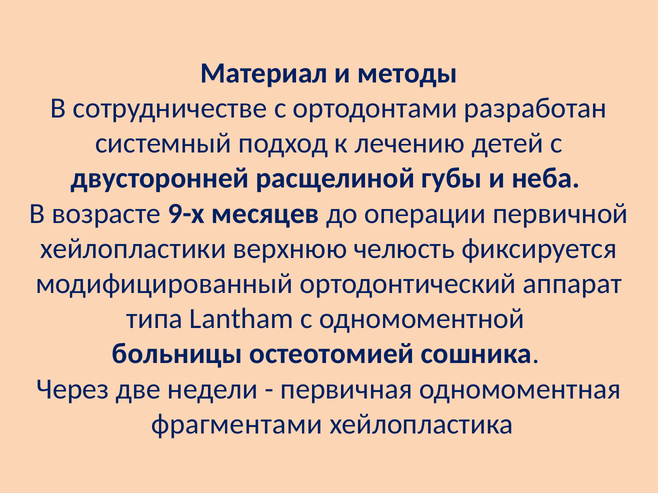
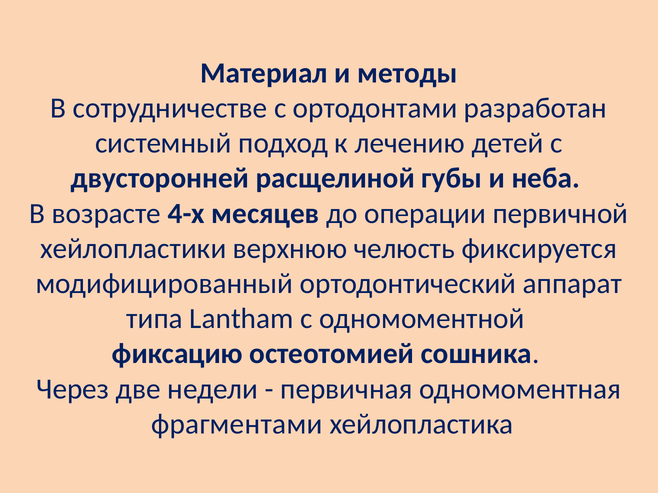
9-х: 9-х -> 4-х (186, 214)
больницы: больницы -> фиксацию (177, 354)
